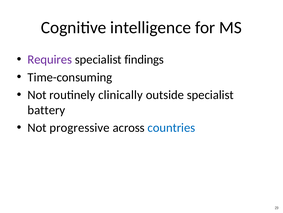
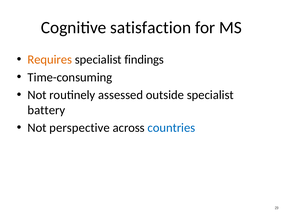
intelligence: intelligence -> satisfaction (151, 27)
Requires colour: purple -> orange (50, 59)
clinically: clinically -> assessed (121, 95)
progressive: progressive -> perspective (80, 127)
